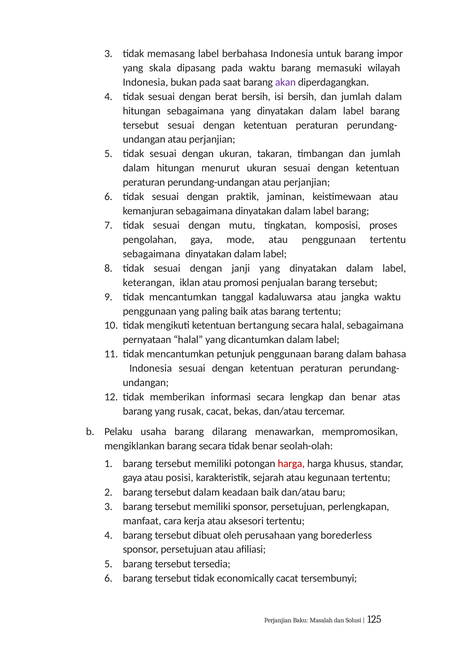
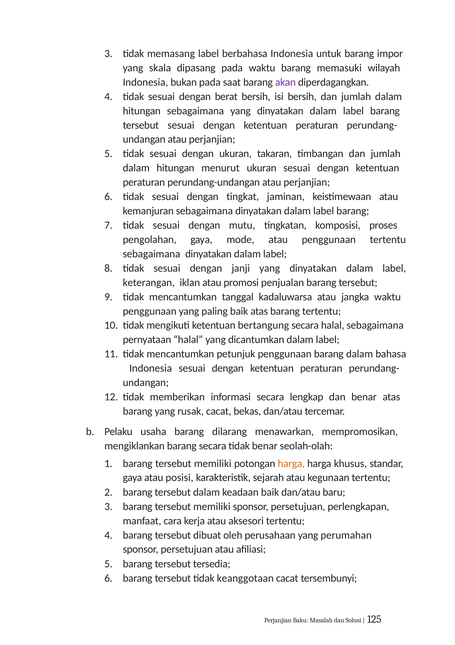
praktik: praktik -> tingkat (243, 197)
harga colour: red -> orange (291, 464)
borederless: borederless -> perumahan (346, 535)
economically: economically -> keanggotaan (245, 578)
